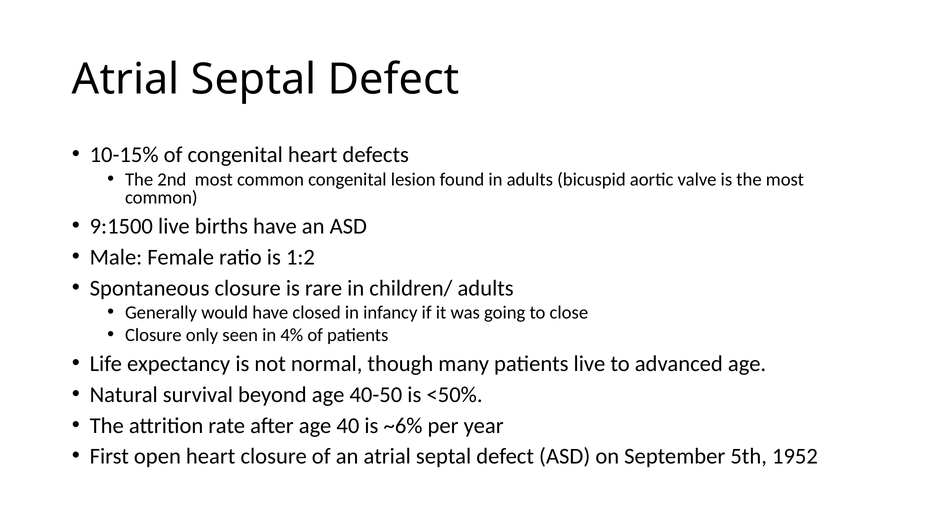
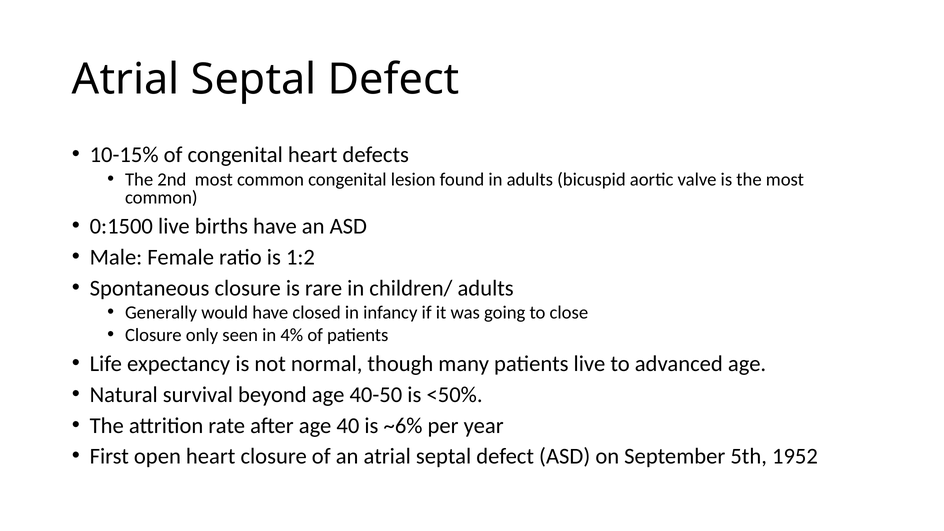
9:1500: 9:1500 -> 0:1500 (121, 227)
